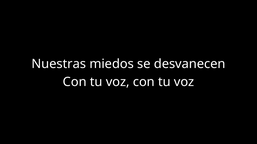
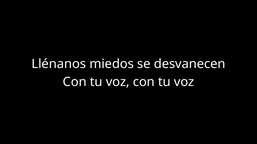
Nuestras: Nuestras -> Llénanos (59, 64)
